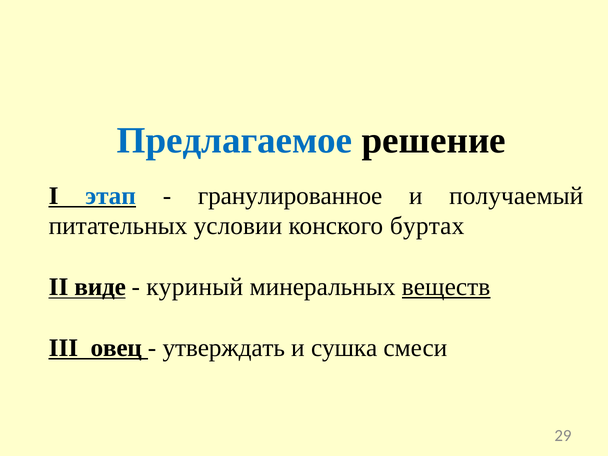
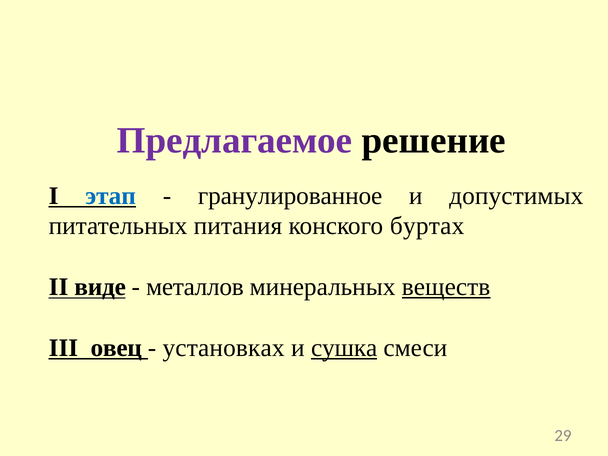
Предлагаемое colour: blue -> purple (235, 140)
получаемый: получаемый -> допустимых (516, 196)
условии: условии -> питания (238, 226)
куриный: куриный -> металлов (195, 287)
утверждать: утверждать -> установках (224, 348)
сушка underline: none -> present (344, 348)
